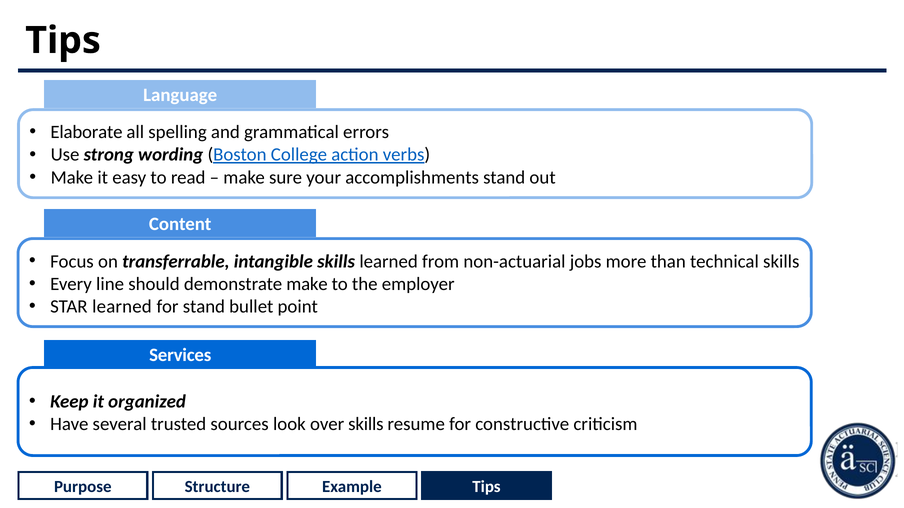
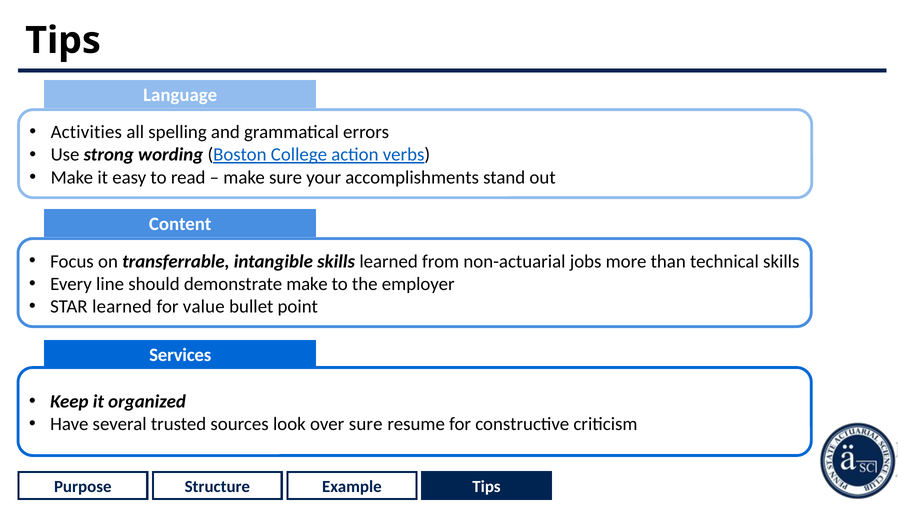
Elaborate: Elaborate -> Activities (86, 132)
for stand: stand -> value (204, 307)
over skills: skills -> sure (366, 425)
